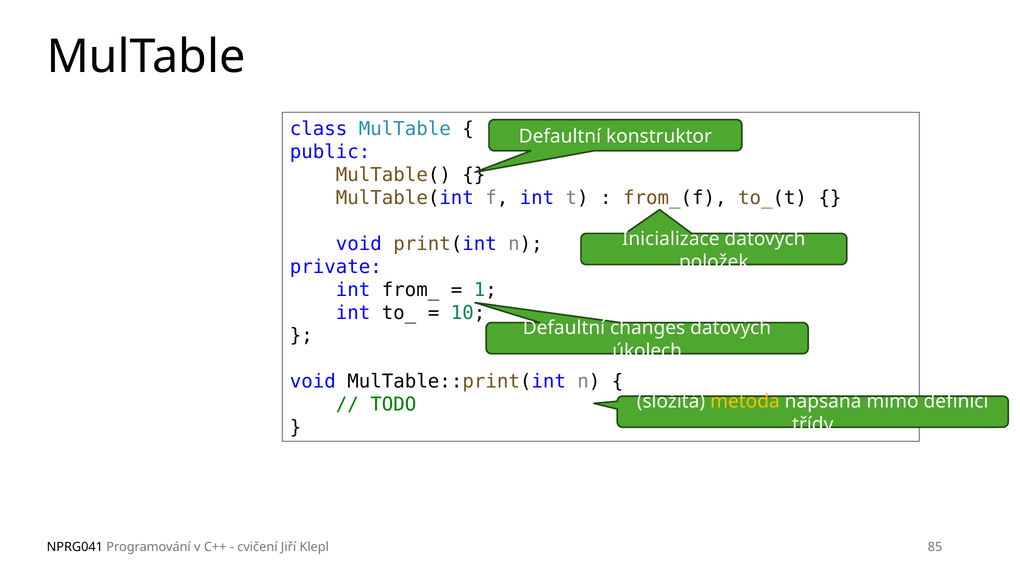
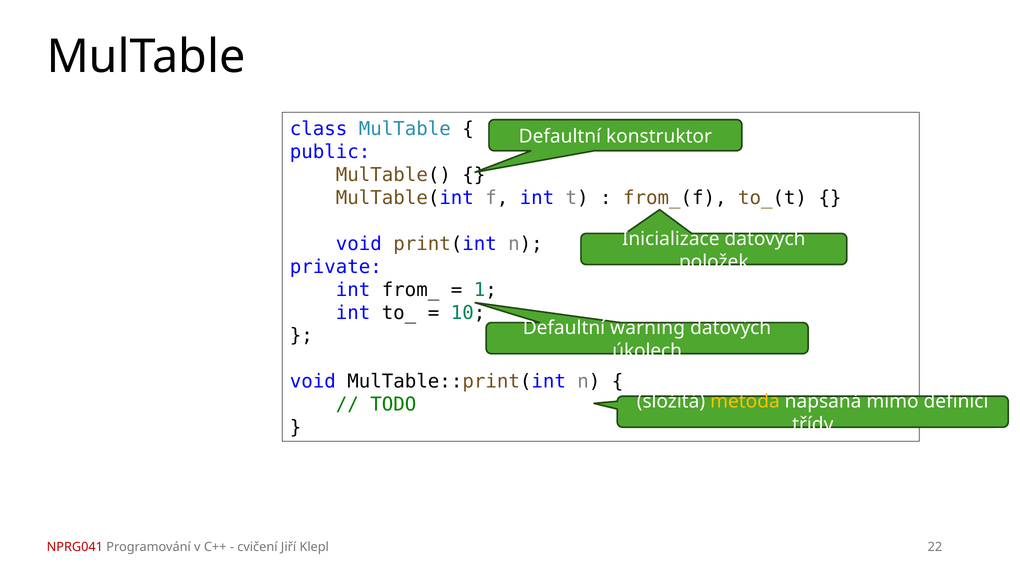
changes: changes -> warning (648, 328)
NPRG041 colour: black -> red (75, 547)
85: 85 -> 22 (935, 547)
